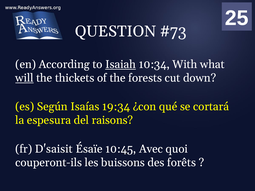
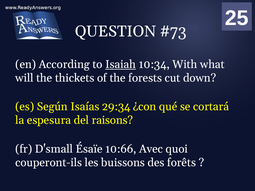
will underline: present -> none (24, 78)
19:34: 19:34 -> 29:34 (116, 107)
D'saisit: D'saisit -> D'small (54, 149)
10:45: 10:45 -> 10:66 (121, 149)
